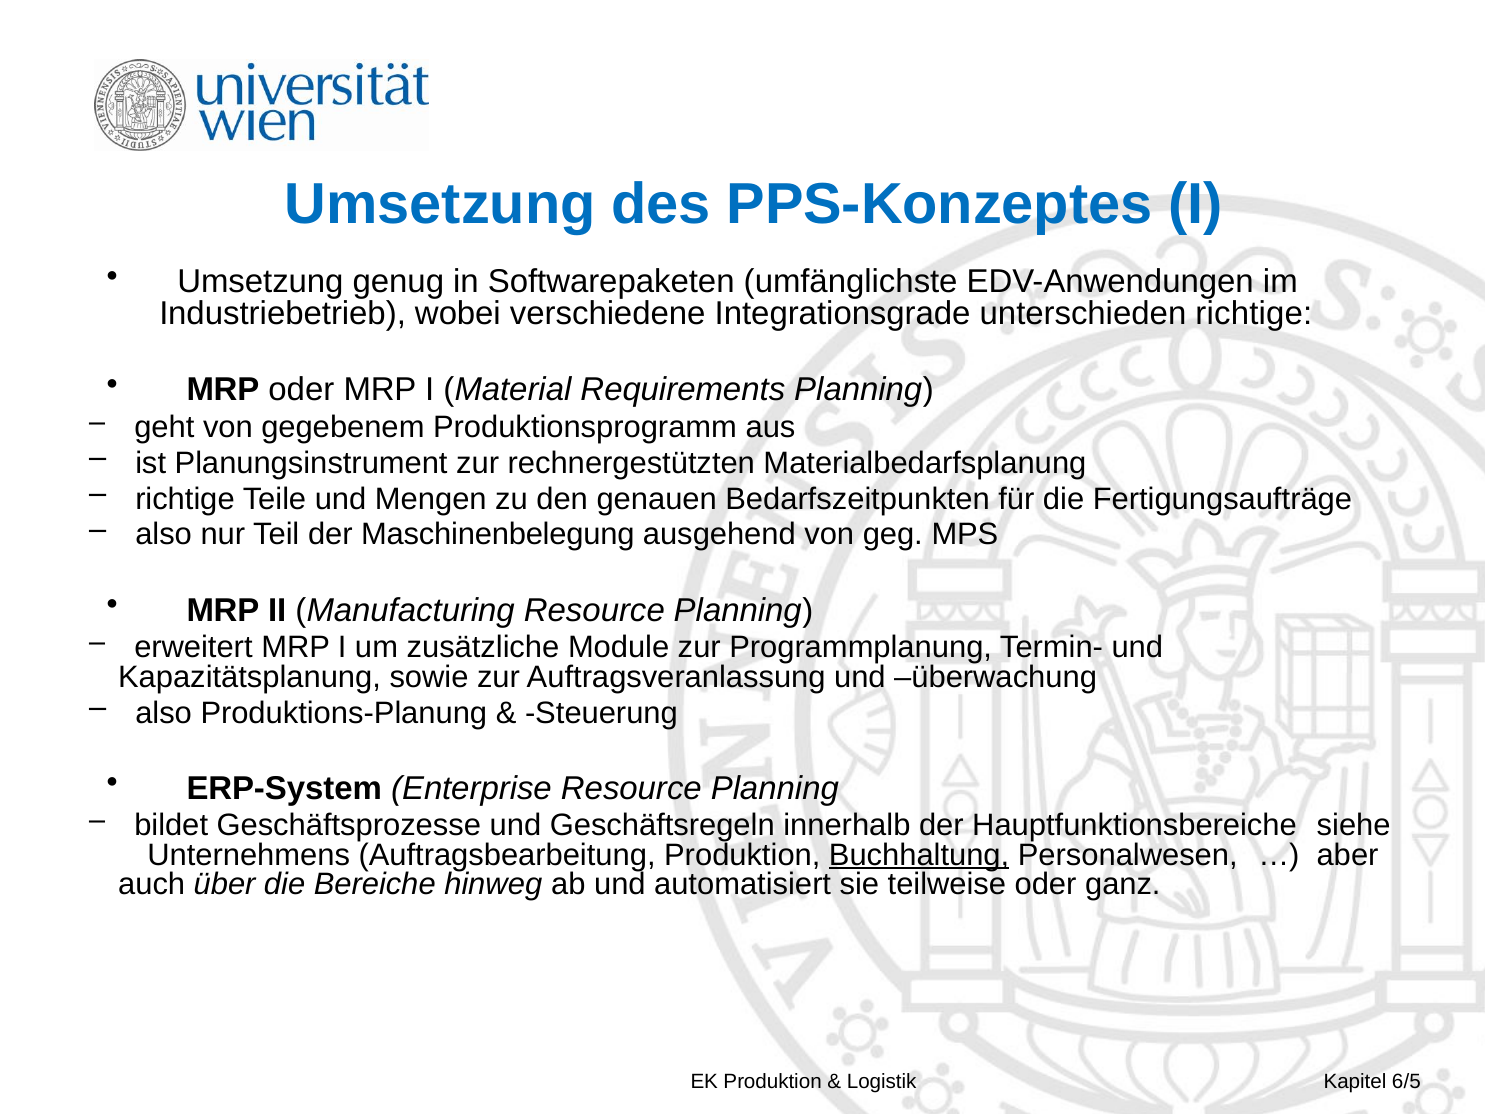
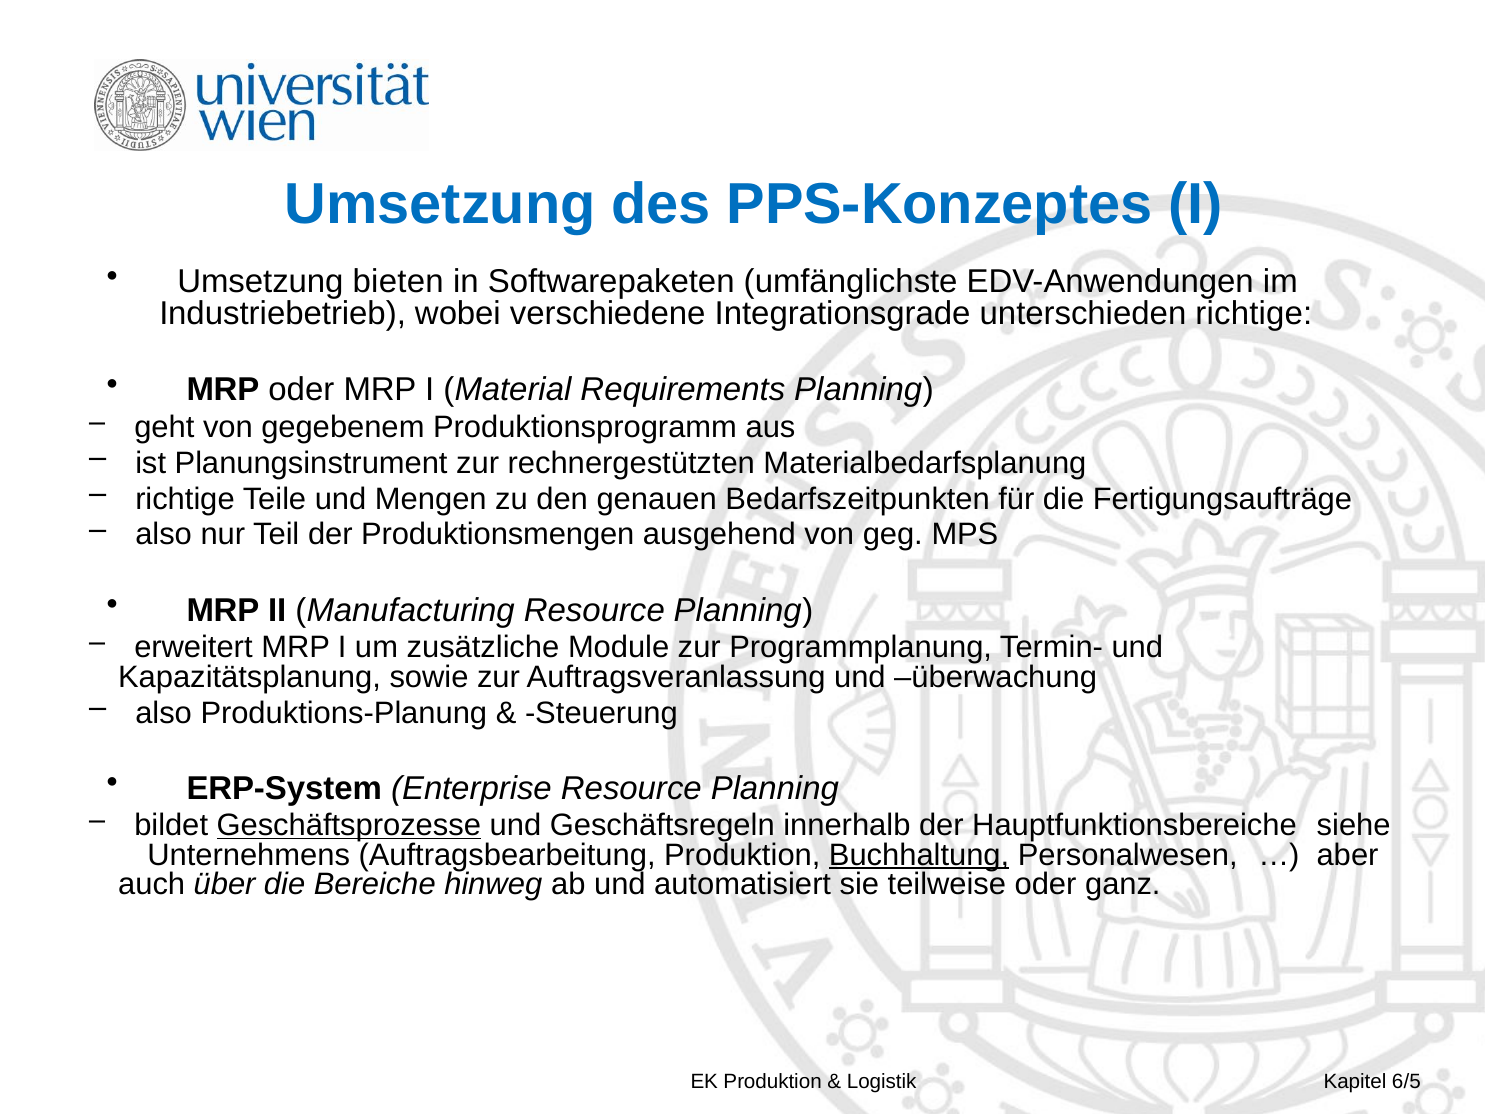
genug: genug -> bieten (398, 282)
Maschinenbelegung: Maschinenbelegung -> Produktionsmengen (498, 535)
Geschäftsprozesse underline: none -> present (349, 825)
